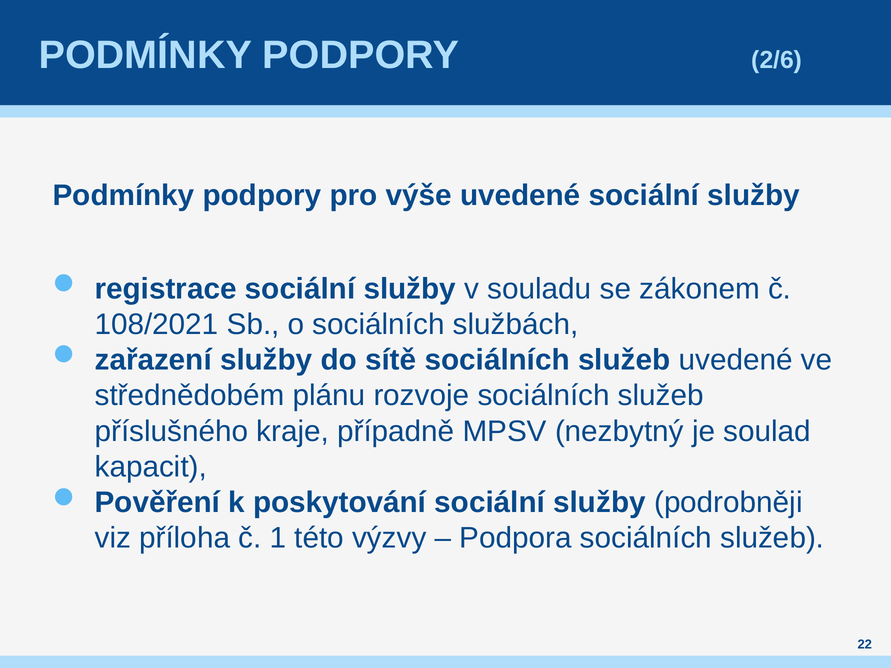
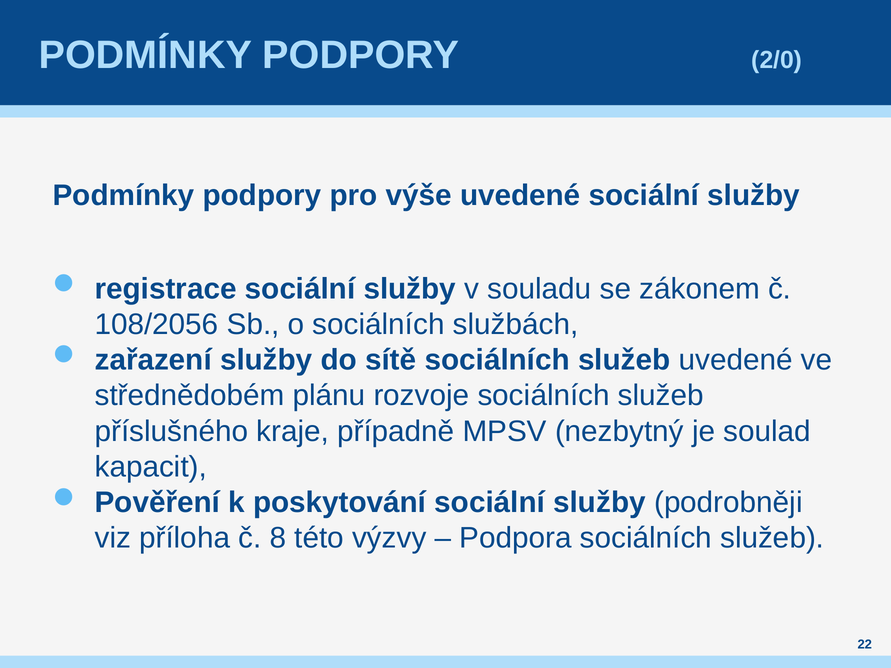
2/6: 2/6 -> 2/0 (777, 60)
108/2021: 108/2021 -> 108/2056 (157, 325)
1: 1 -> 8 (278, 538)
